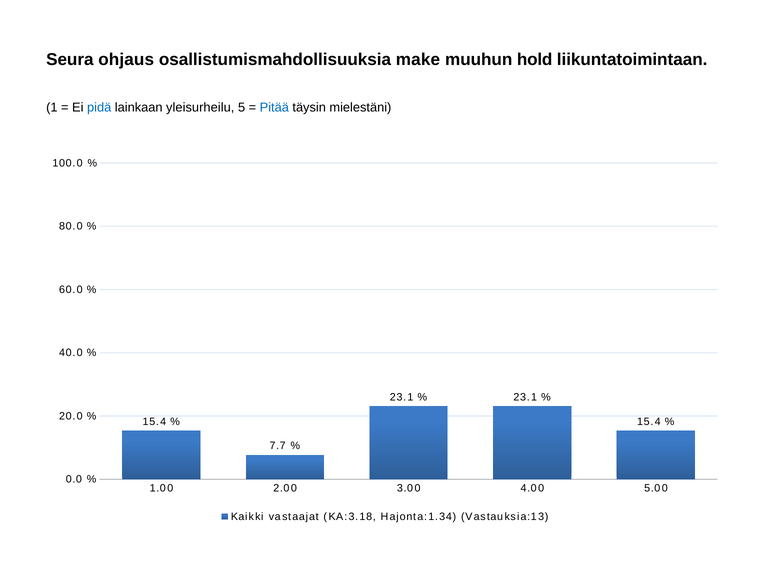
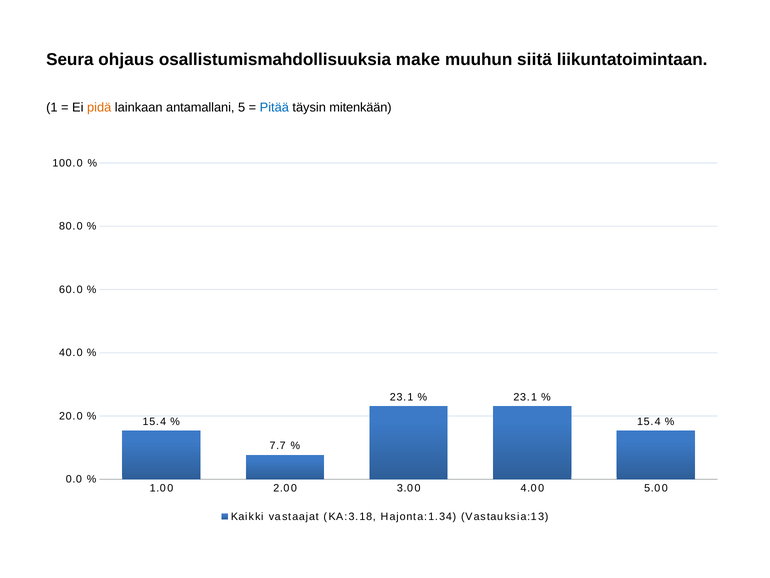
hold: hold -> siitä (534, 59)
pidä colour: blue -> orange (99, 107)
yleisurheilu: yleisurheilu -> antamallani (200, 107)
mielestäni: mielestäni -> mitenkään (360, 107)
